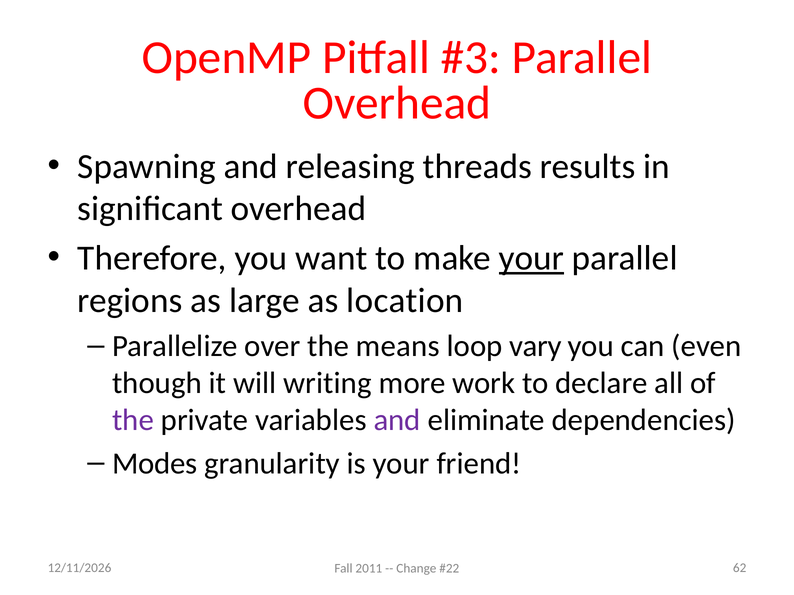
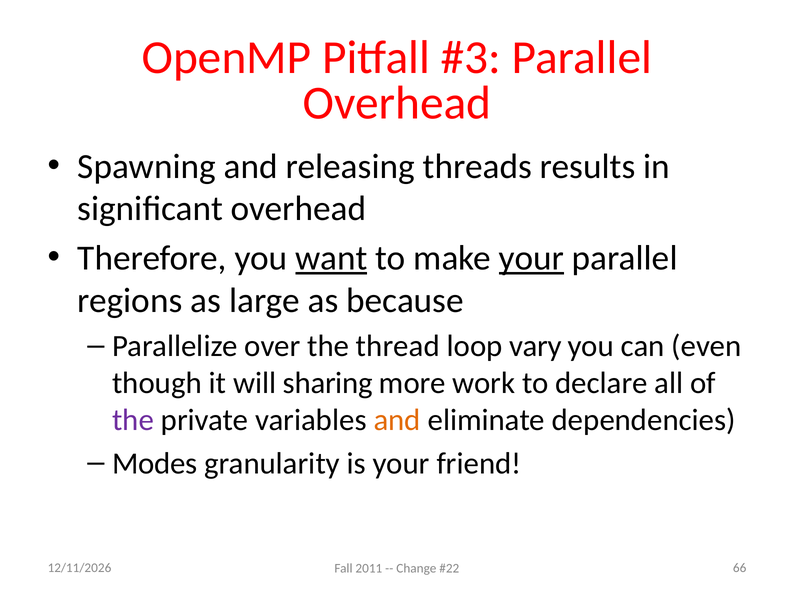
want underline: none -> present (331, 258)
location: location -> because (405, 301)
means: means -> thread (398, 346)
writing: writing -> sharing (328, 383)
and colour: purple -> orange (397, 420)
62: 62 -> 66 (740, 569)
